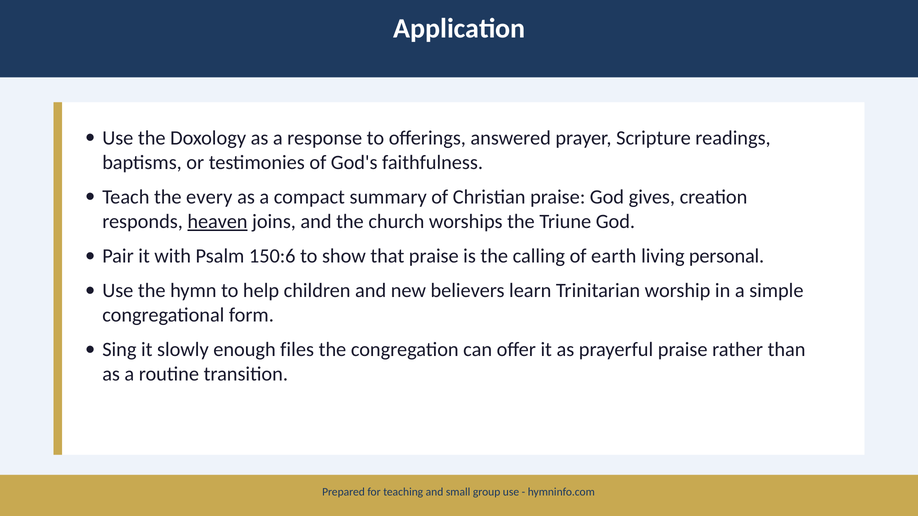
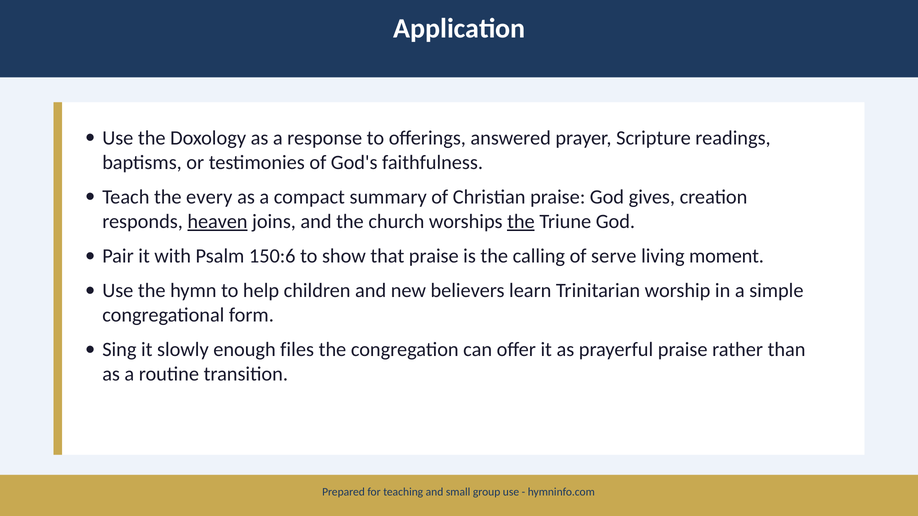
the underline: none -> present (521, 222)
earth: earth -> serve (614, 256)
personal: personal -> moment (727, 256)
